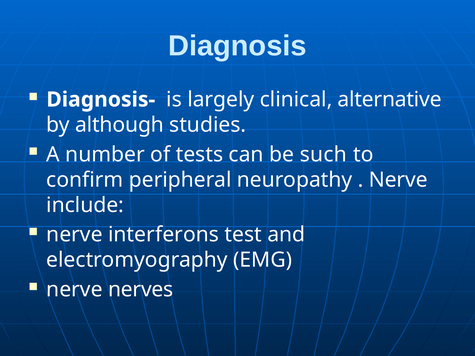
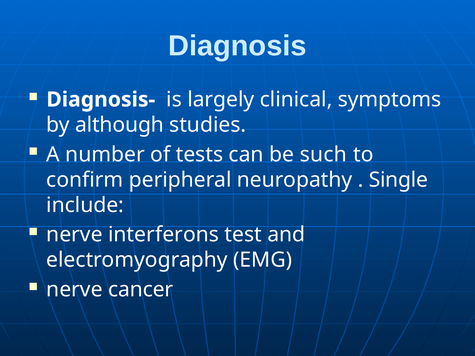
alternative: alternative -> symptoms (390, 100)
Nerve: Nerve -> Single (398, 180)
nerves: nerves -> cancer (141, 290)
